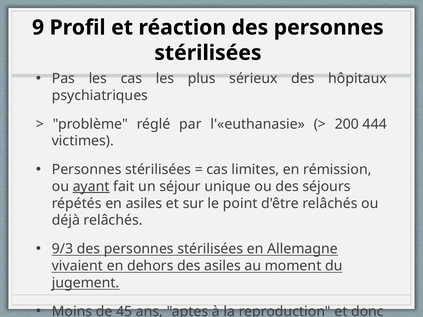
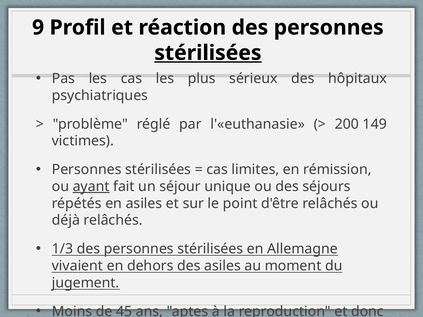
stérilisées underline: none -> present (208, 53)
444: 444 -> 149 (375, 124)
9/3: 9/3 -> 1/3 (62, 249)
